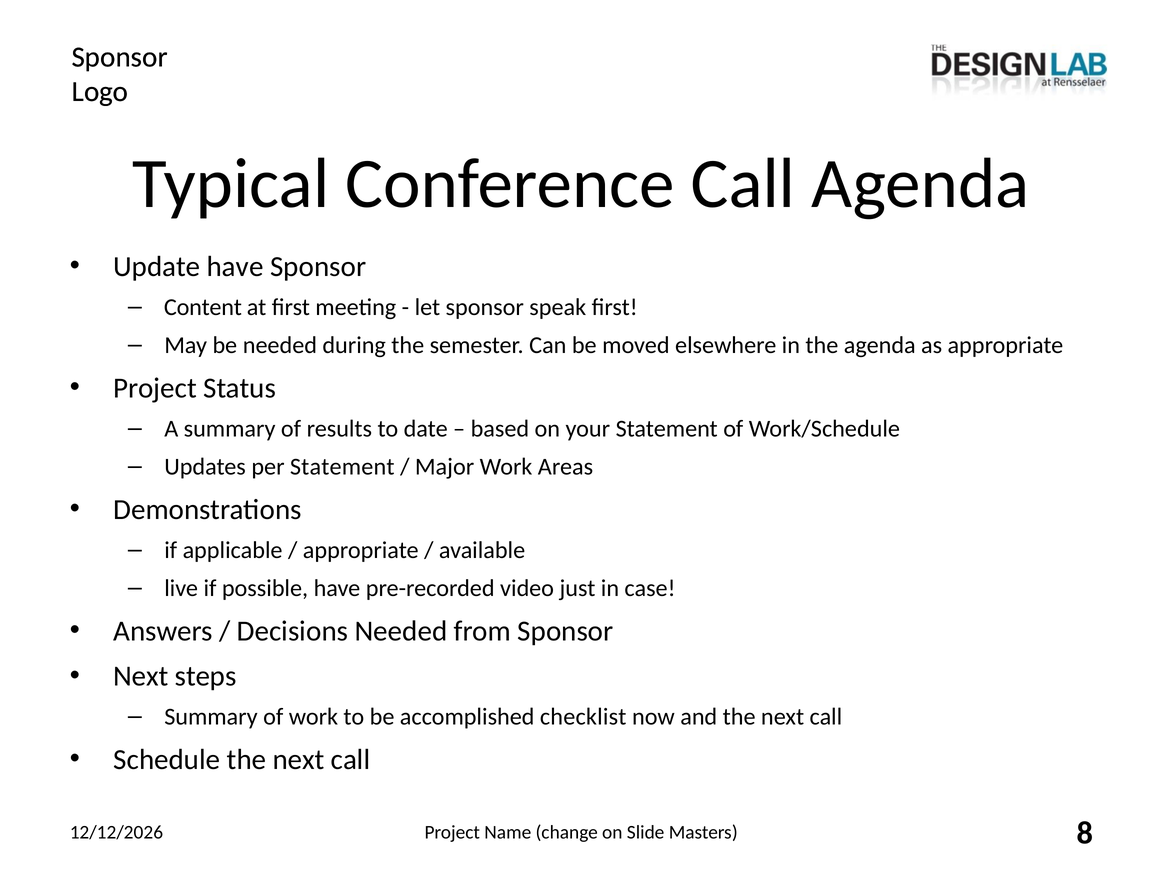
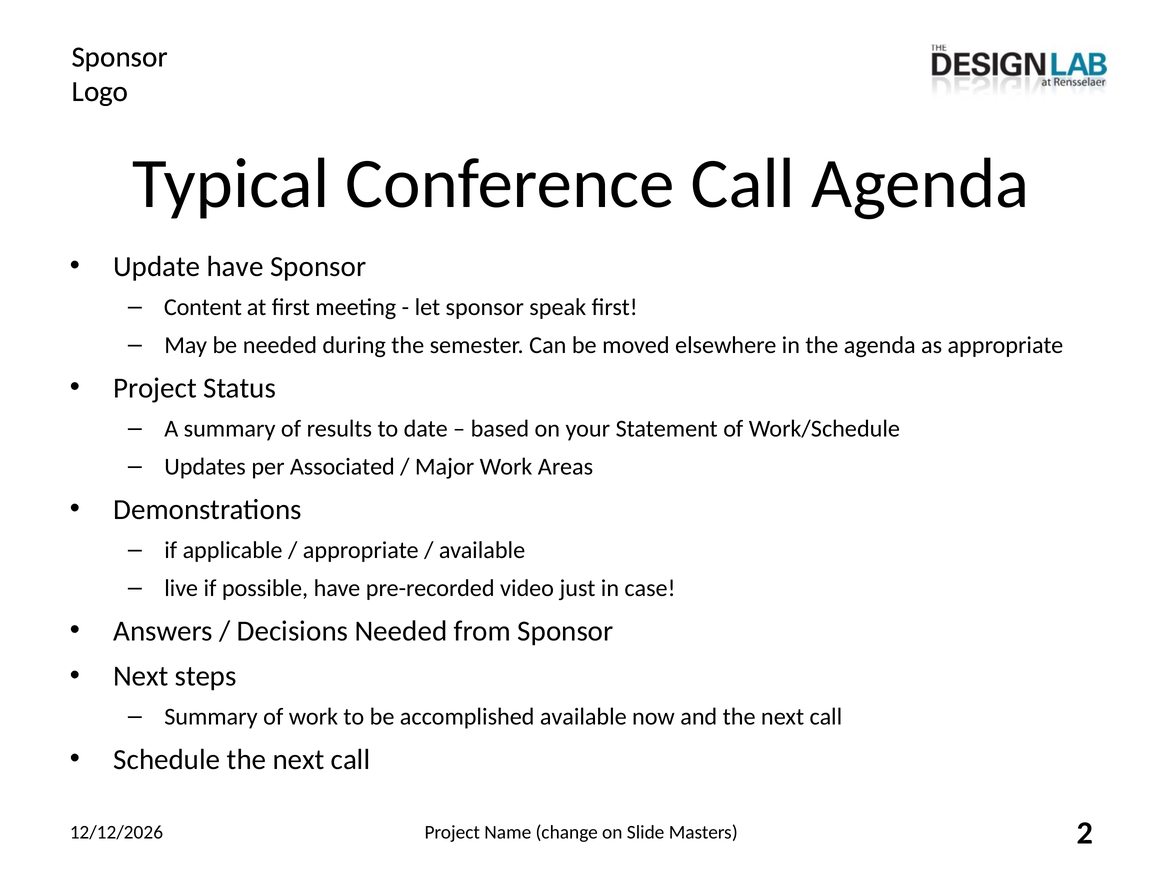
per Statement: Statement -> Associated (342, 467)
accomplished checklist: checklist -> available (583, 717)
8: 8 -> 2 (1085, 834)
